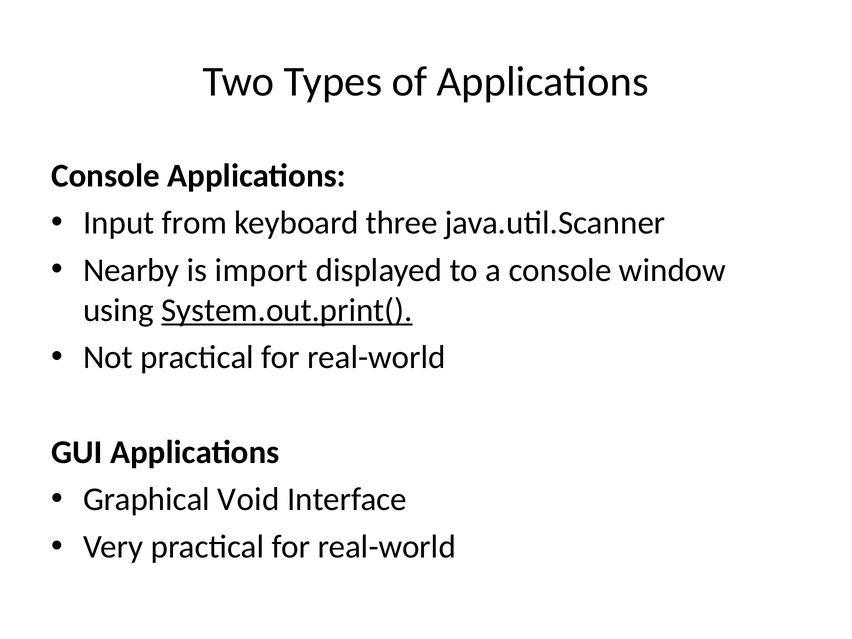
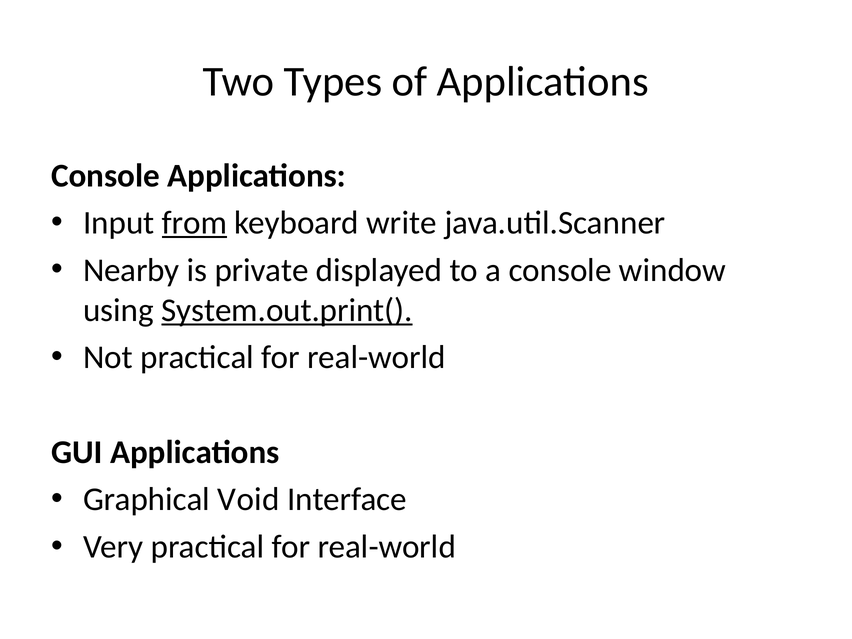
from underline: none -> present (195, 223)
three: three -> write (402, 223)
import: import -> private (262, 270)
